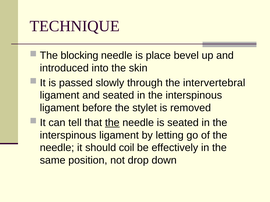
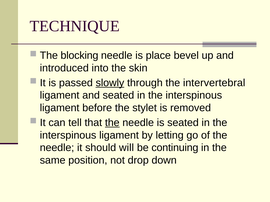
slowly underline: none -> present (110, 83)
coil: coil -> will (126, 148)
effectively: effectively -> continuing (175, 148)
